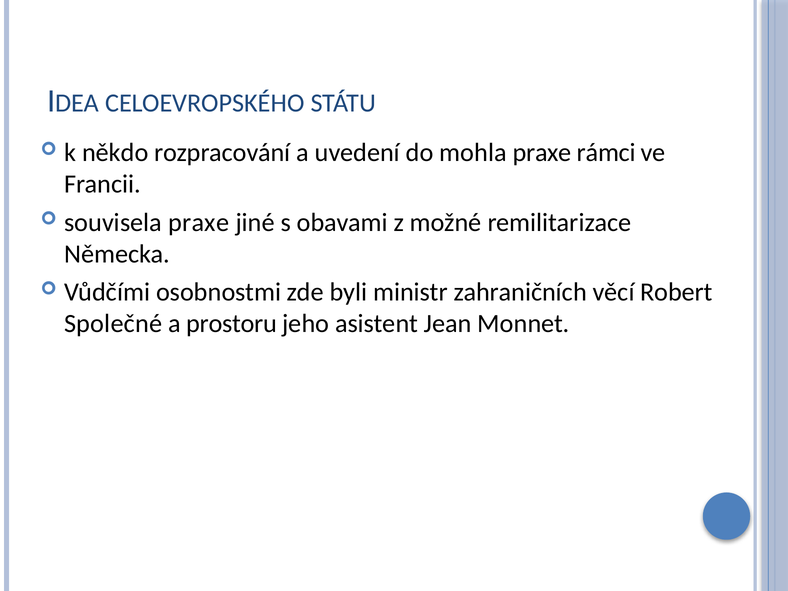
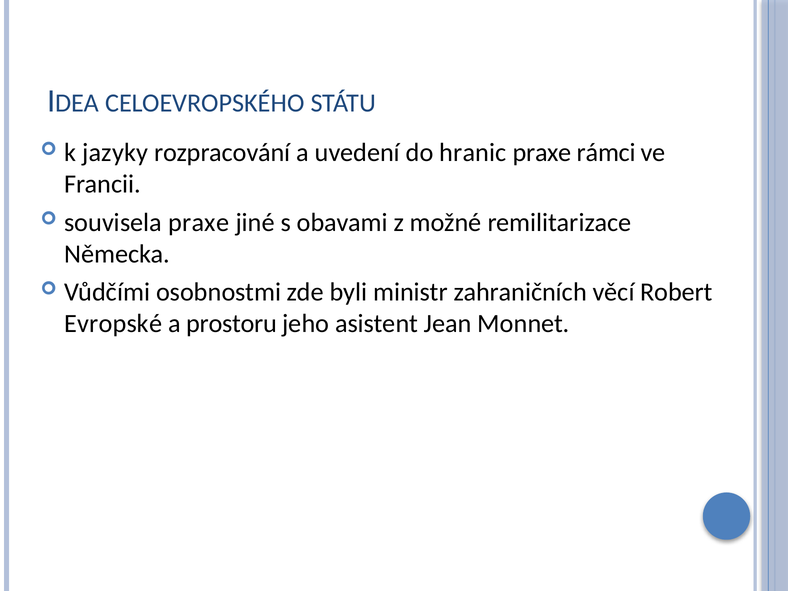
někdo: někdo -> jazyky (115, 153)
mohla: mohla -> hranic (473, 153)
Společné: Společné -> Evropské (113, 324)
